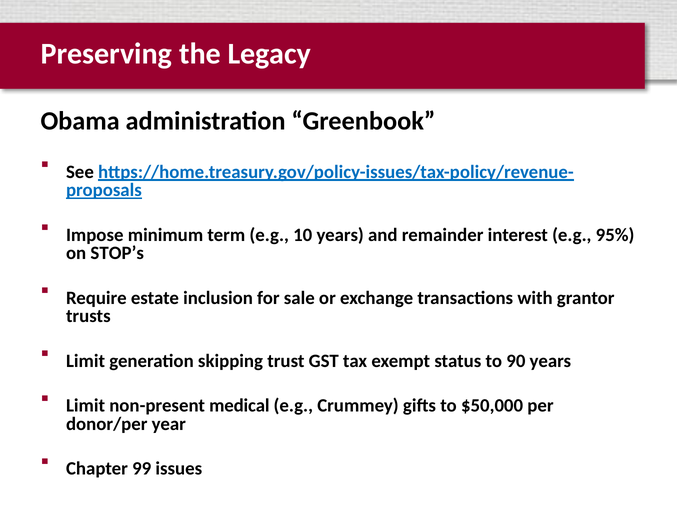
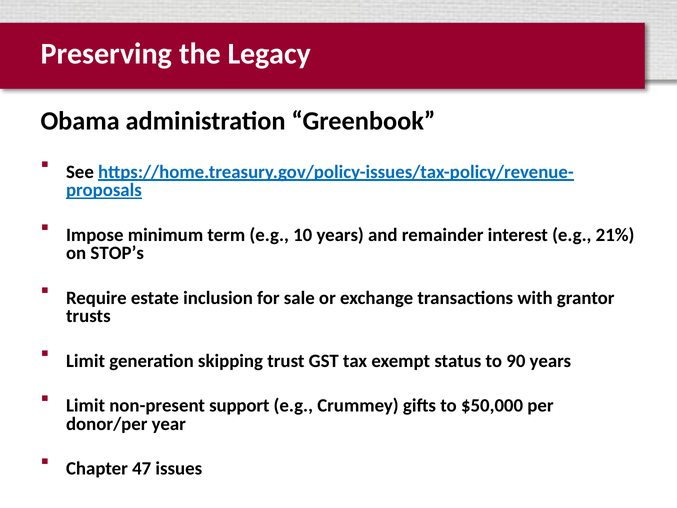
95%: 95% -> 21% (615, 235)
medical: medical -> support (239, 406)
99: 99 -> 47 (142, 468)
